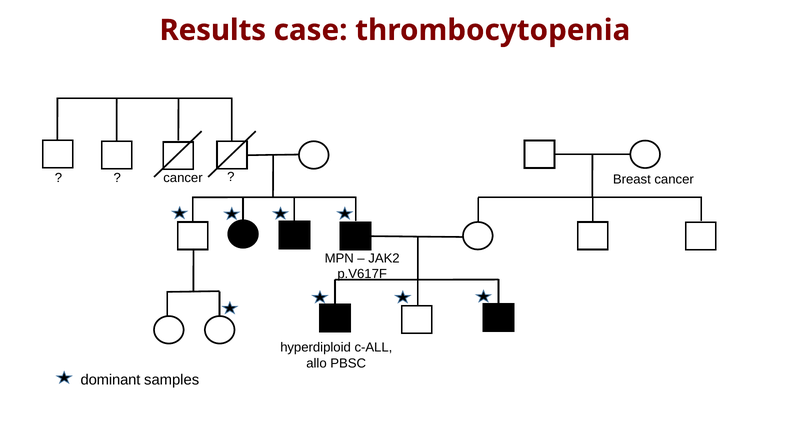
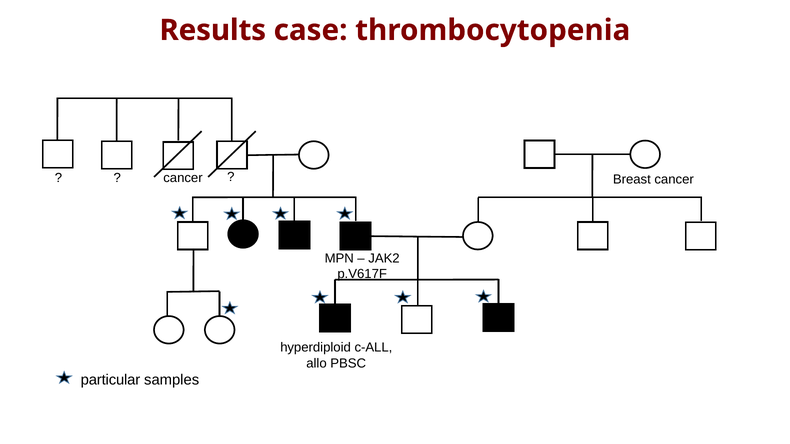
dominant: dominant -> particular (110, 380)
